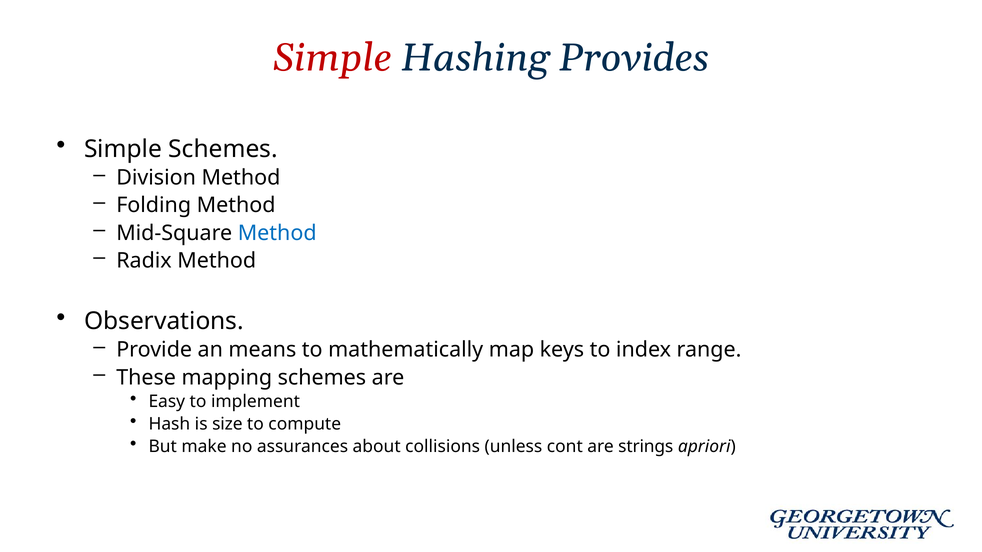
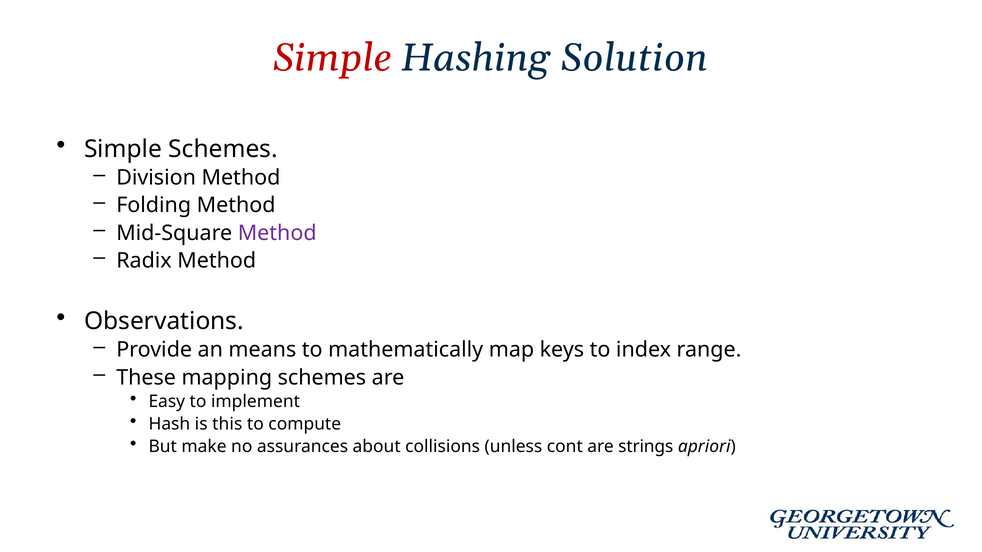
Provides: Provides -> Solution (634, 58)
Method colour: blue -> purple (277, 233)
size: size -> this (227, 424)
